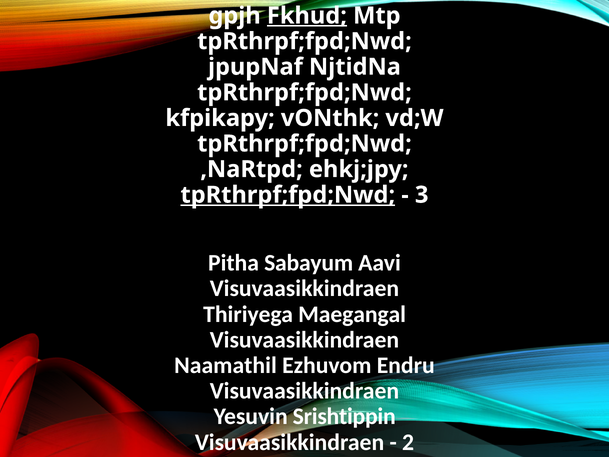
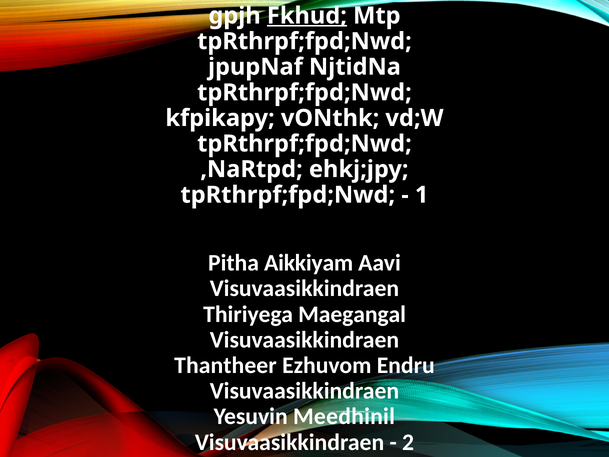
tpRthrpf;fpd;Nwd underline: present -> none (288, 195)
3: 3 -> 1 (422, 195)
Sabayum: Sabayum -> Aikkiyam (309, 263)
Naamathil: Naamathil -> Thantheer (225, 365)
Srishtippin: Srishtippin -> Meedhinil (344, 416)
